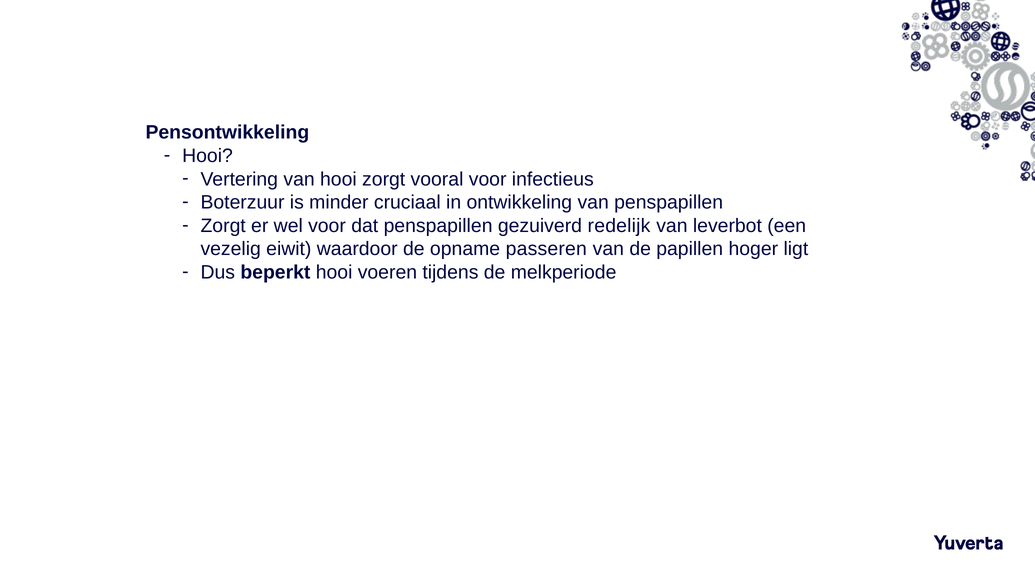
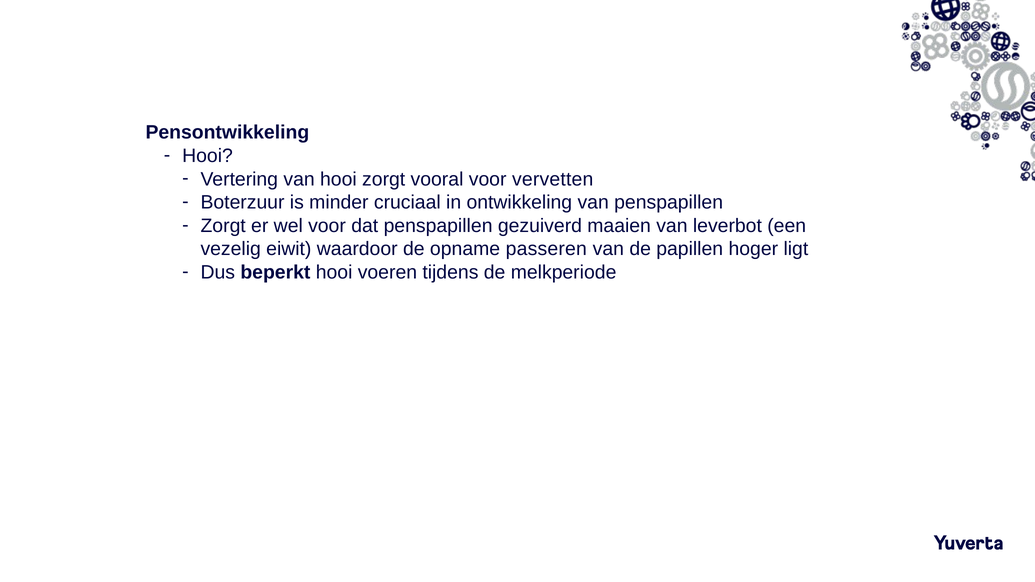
infectieus: infectieus -> vervetten (553, 179)
redelijk: redelijk -> maaien (619, 226)
